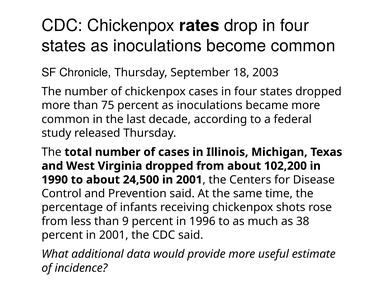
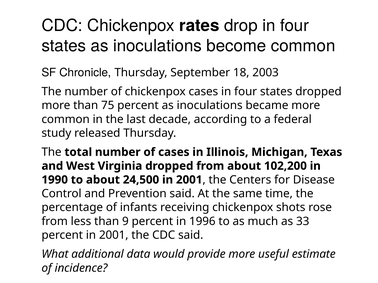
38: 38 -> 33 (303, 222)
